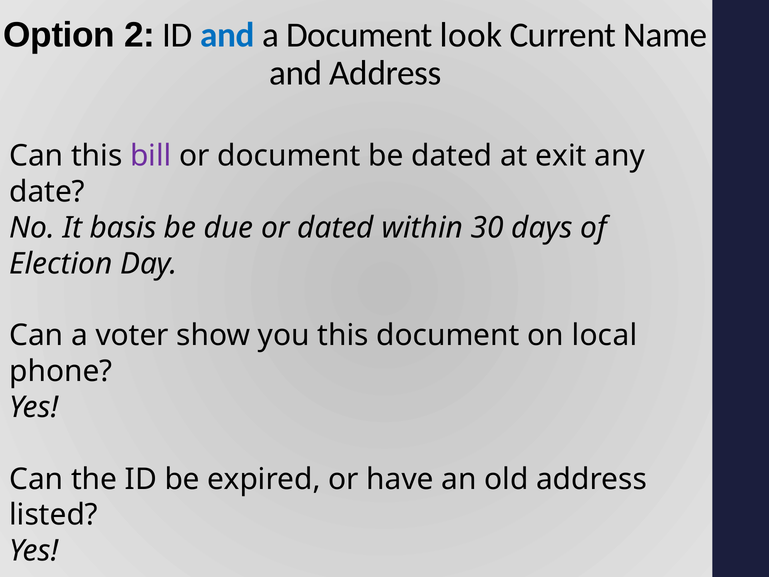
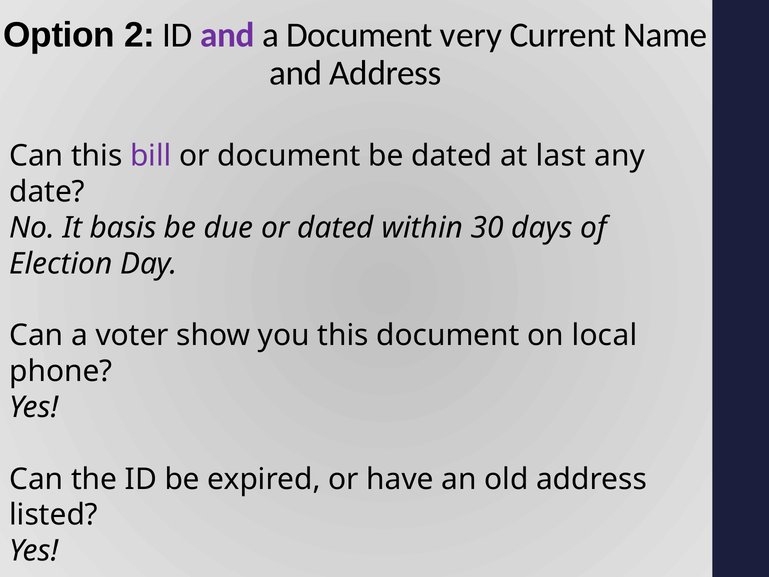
and colour: blue -> purple (227, 35)
look: look -> very (471, 35)
exit: exit -> last (561, 156)
